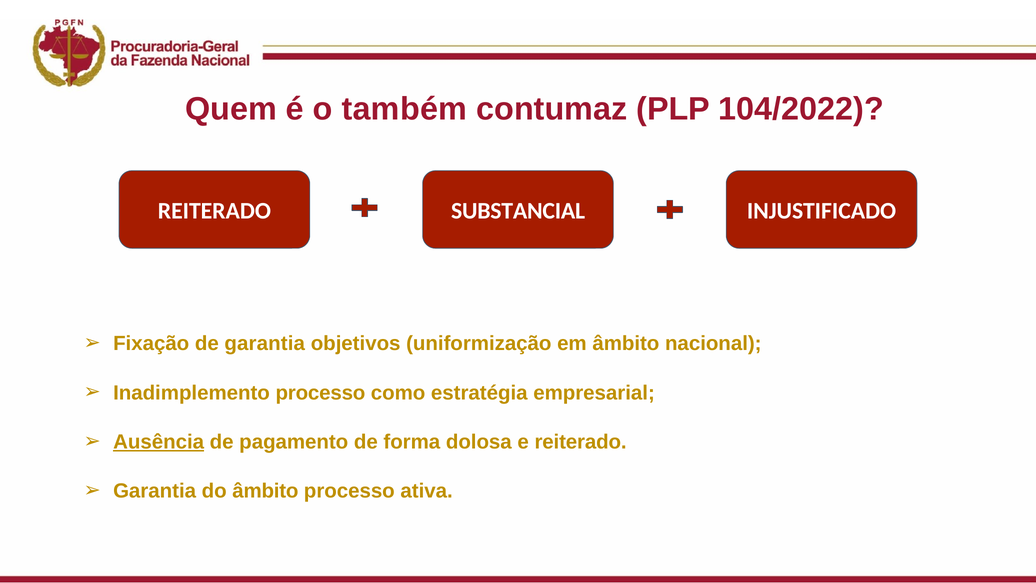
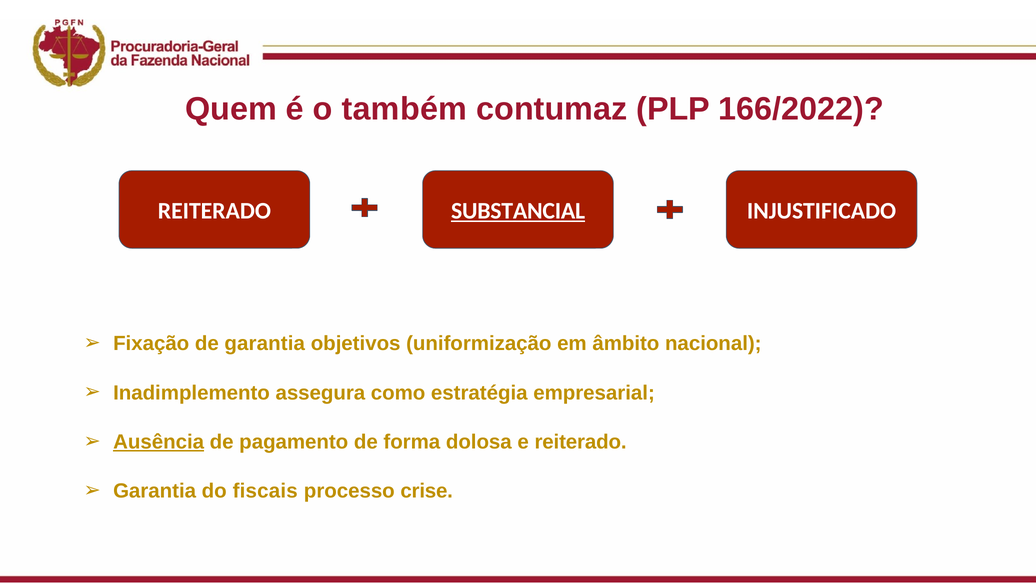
104/2022: 104/2022 -> 166/2022 (801, 109)
SUBSTANCIAL underline: none -> present (518, 211)
Inadimplemento processo: processo -> assegura (320, 393)
do âmbito: âmbito -> fiscais (265, 491)
ativa: ativa -> crise (427, 491)
